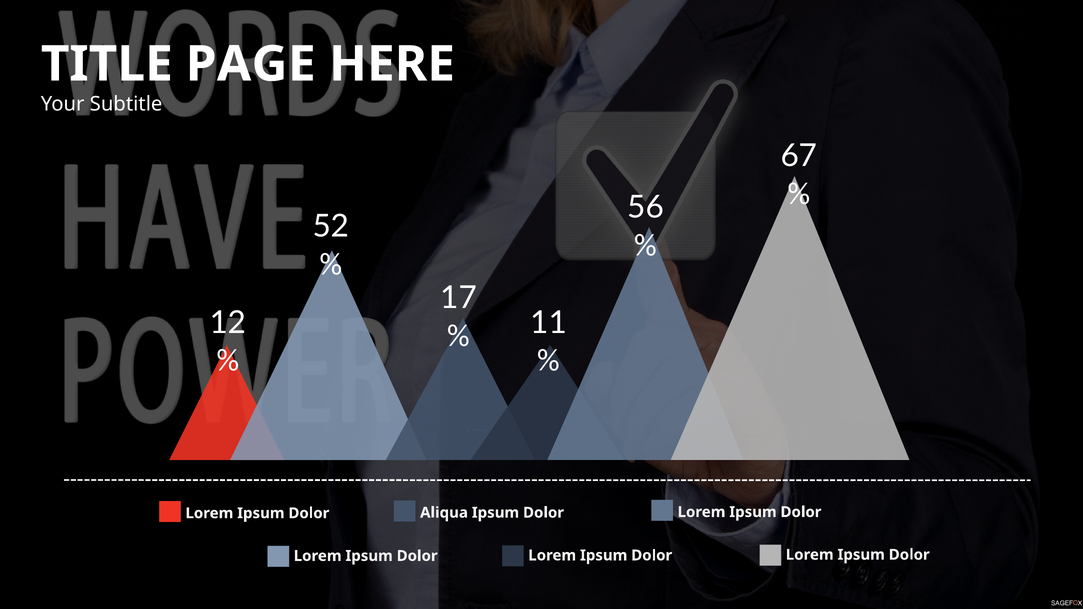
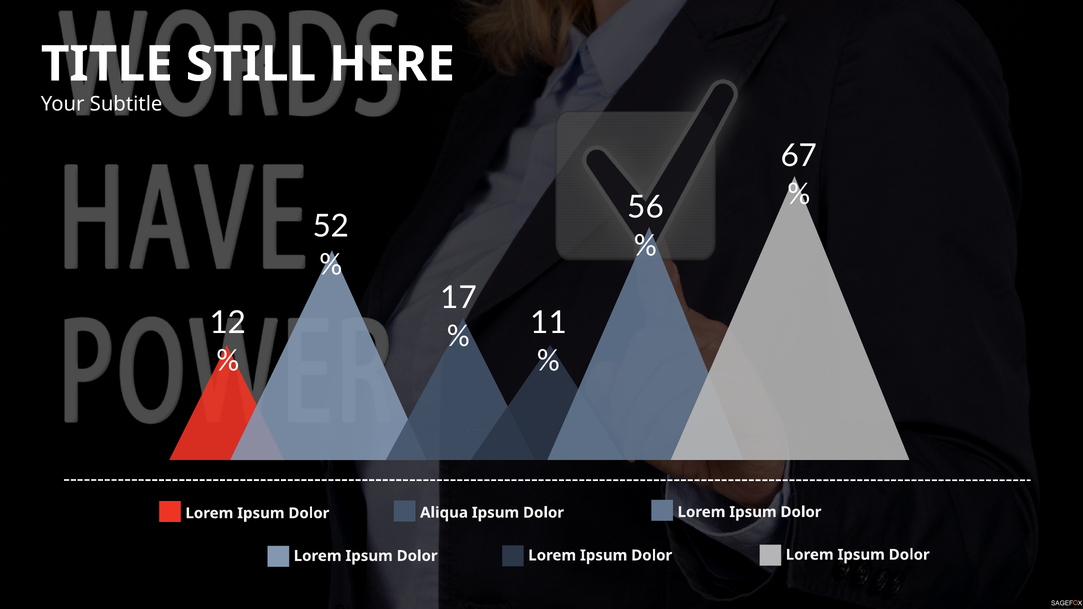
PAGE: PAGE -> STILL (251, 64)
